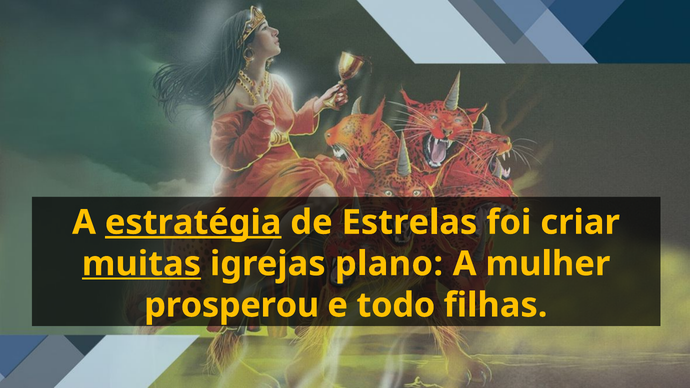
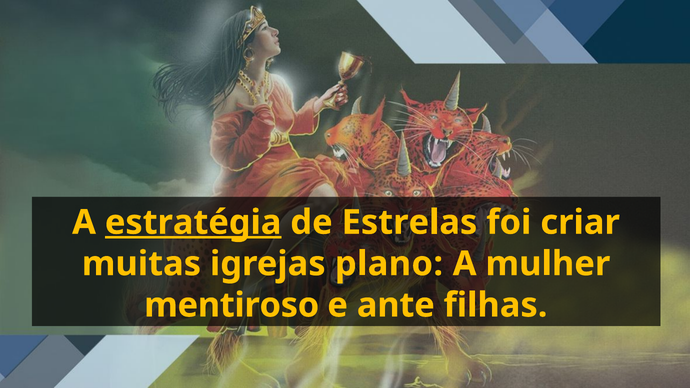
muitas underline: present -> none (141, 264)
prosperou: prosperou -> mentiroso (232, 305)
todo: todo -> ante (396, 305)
